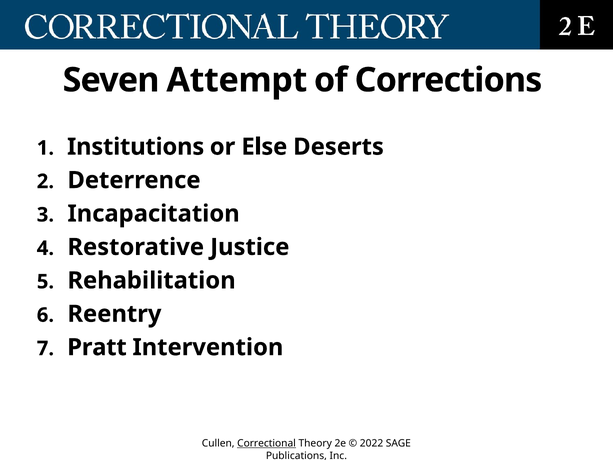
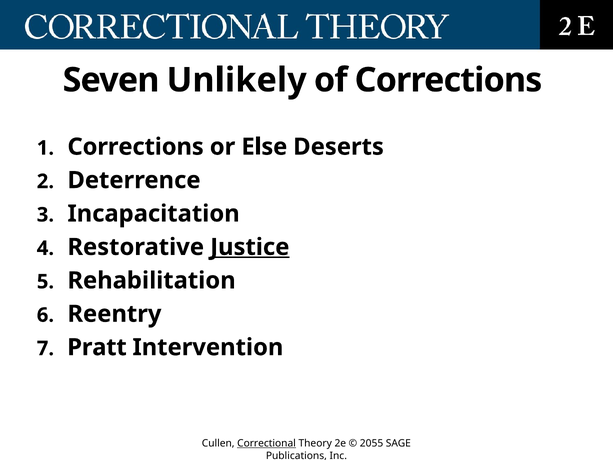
Attempt: Attempt -> Unlikely (237, 80)
Institutions: Institutions -> Corrections (136, 147)
Justice underline: none -> present (250, 247)
2022: 2022 -> 2055 (372, 443)
